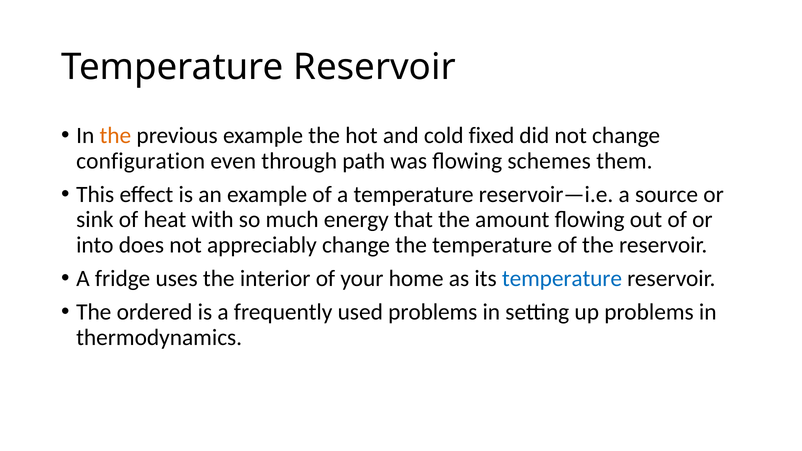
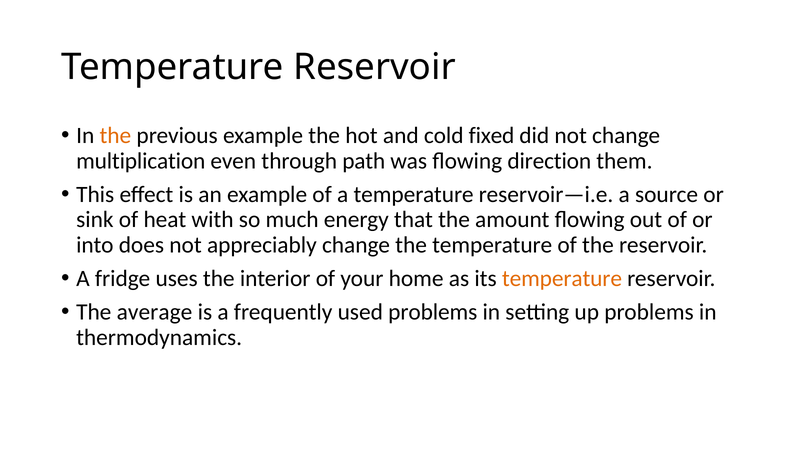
configuration: configuration -> multiplication (141, 161)
schemes: schemes -> direction (549, 161)
temperature colour: blue -> orange (562, 279)
ordered: ordered -> average (155, 312)
